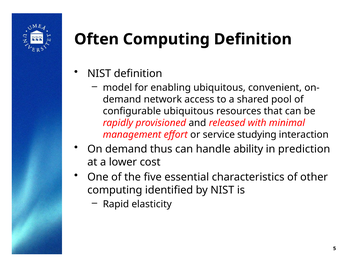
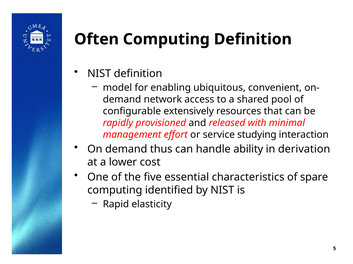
configurable ubiquitous: ubiquitous -> extensively (189, 112)
prediction: prediction -> derivation (304, 150)
other: other -> spare (314, 178)
